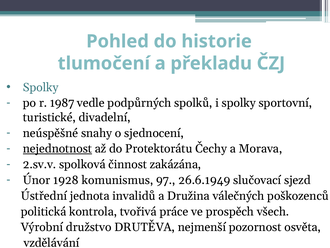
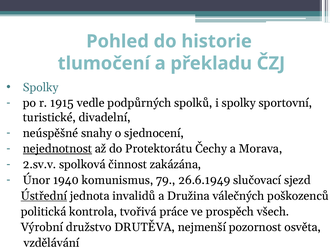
1987: 1987 -> 1915 (62, 103)
1928: 1928 -> 1940 (66, 180)
97: 97 -> 79 (166, 180)
Ústřední underline: none -> present (44, 195)
